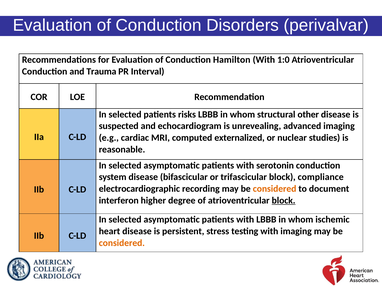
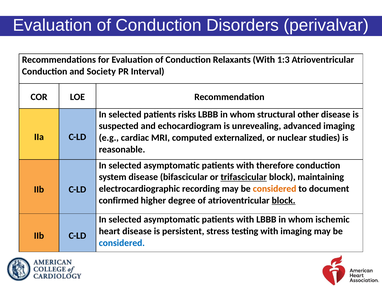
Hamilton: Hamilton -> Relaxants (232, 60)
1:0: 1:0 -> 1:3 (283, 60)
Trauma: Trauma -> Society (101, 71)
serotonin: serotonin -> therefore (275, 165)
trifascicular underline: none -> present (244, 177)
compliance: compliance -> maintaining (321, 177)
interferon: interferon -> confirmed (119, 200)
considered colour: orange -> blue (122, 243)
